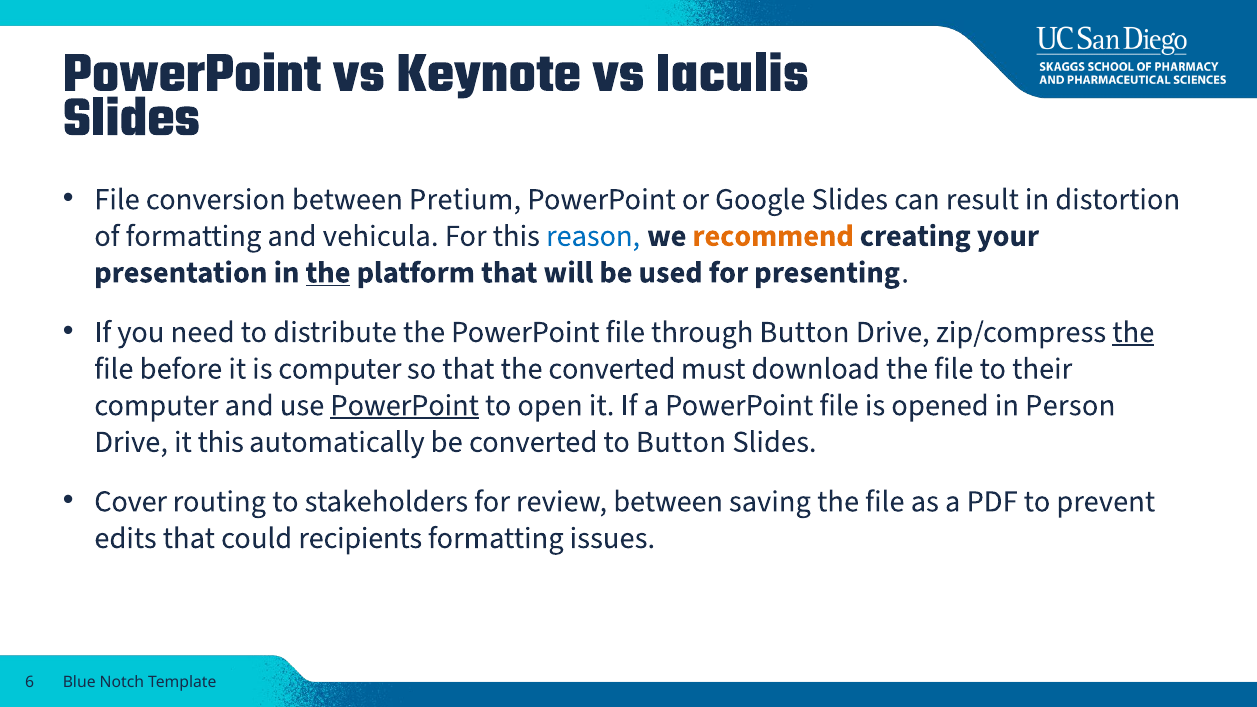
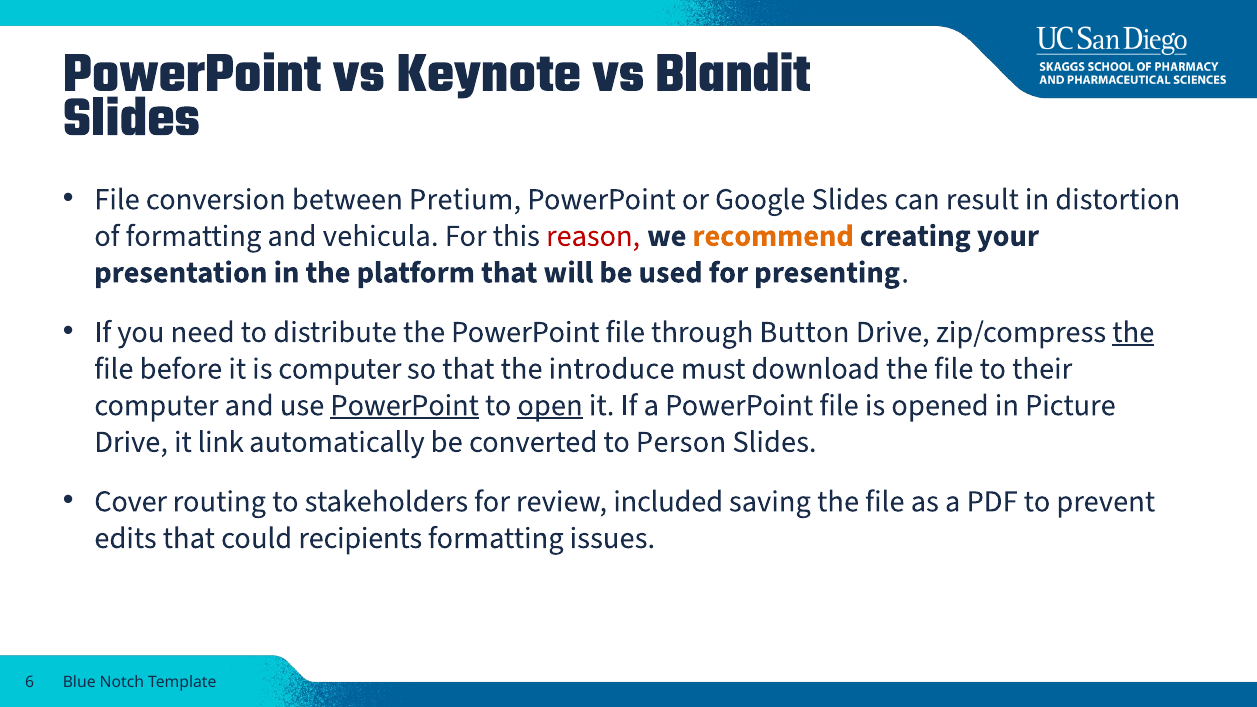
Iaculis: Iaculis -> Blandit (733, 72)
reason colour: blue -> red (593, 236)
the underline: present -> none (328, 272)
the converted: converted -> introduce (612, 369)
open underline: none -> present (550, 405)
Person: Person -> Picture (1070, 405)
it this: this -> link (221, 442)
to Button: Button -> Person (681, 442)
review between: between -> included (668, 501)
